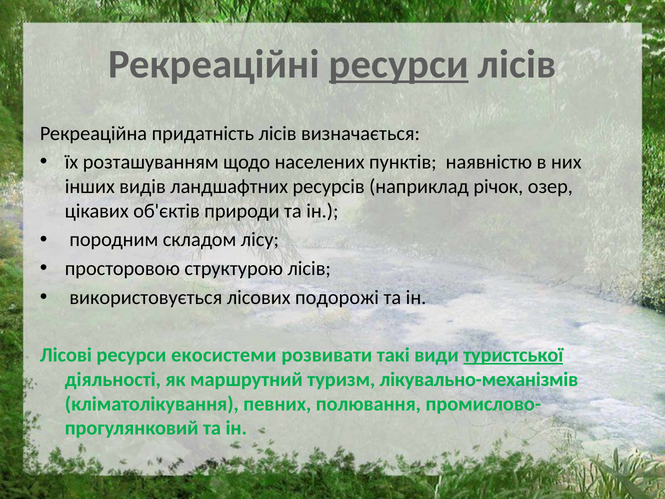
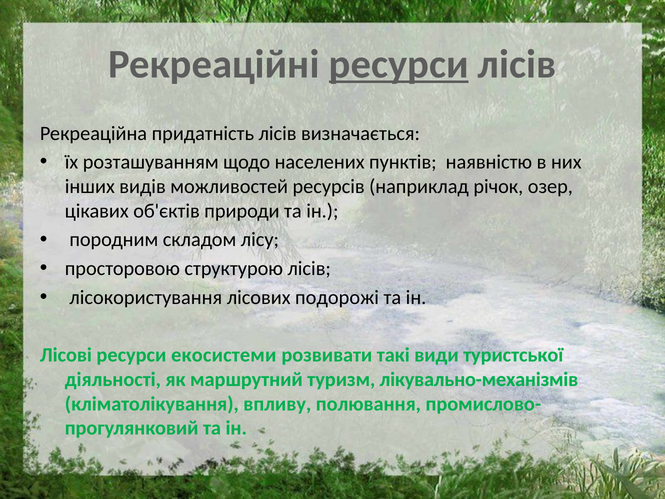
ландшафтних: ландшафтних -> можливостей (229, 186)
використовується: використовується -> лісокористування (146, 297)
туристської underline: present -> none (513, 355)
певних: певних -> впливу (277, 404)
